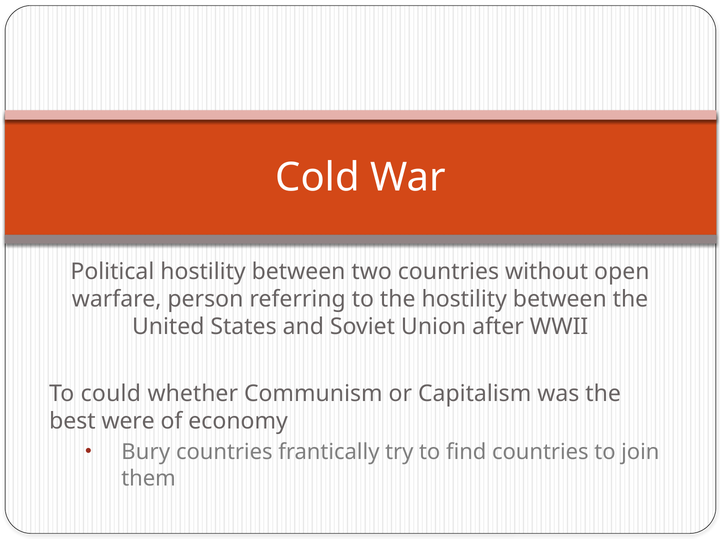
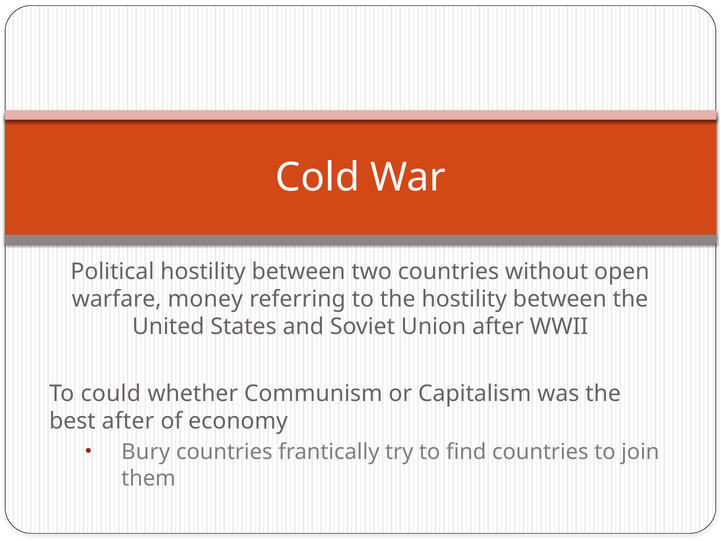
person: person -> money (205, 299)
best were: were -> after (128, 421)
